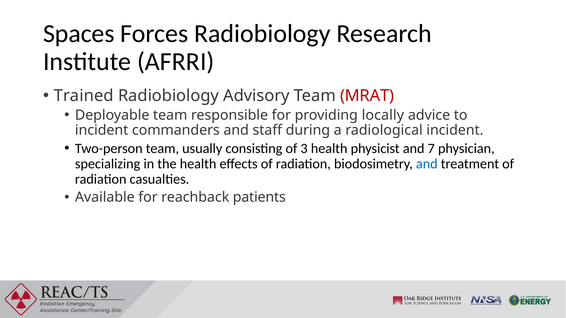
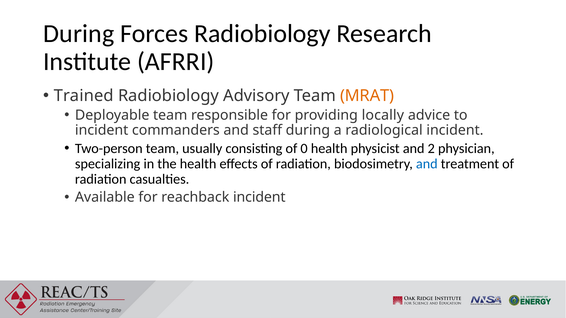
Spaces: Spaces -> During (79, 34)
MRAT colour: red -> orange (367, 96)
3: 3 -> 0 (304, 149)
7: 7 -> 2 (431, 149)
reachback patients: patients -> incident (259, 197)
